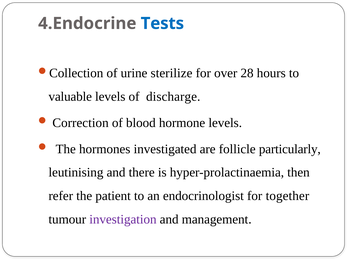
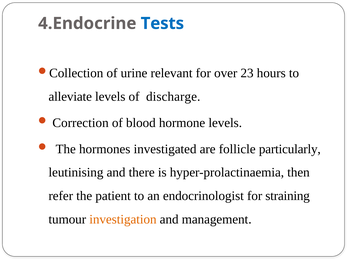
sterilize: sterilize -> relevant (172, 73)
28: 28 -> 23 (247, 73)
valuable: valuable -> alleviate (70, 97)
together: together -> straining (288, 196)
investigation colour: purple -> orange (123, 219)
